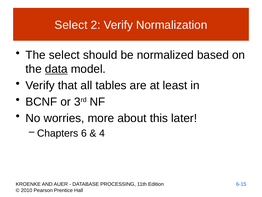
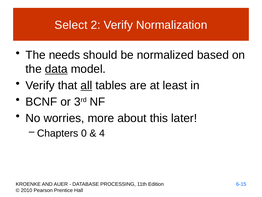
The select: select -> needs (64, 55)
all underline: none -> present (86, 85)
6: 6 -> 0 (84, 133)
